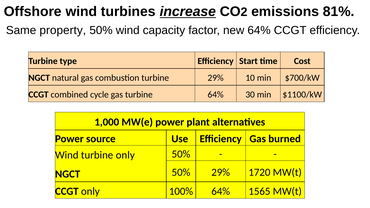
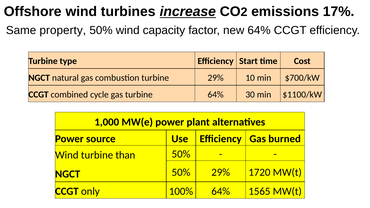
81%: 81% -> 17% (339, 12)
turbine only: only -> than (125, 155)
